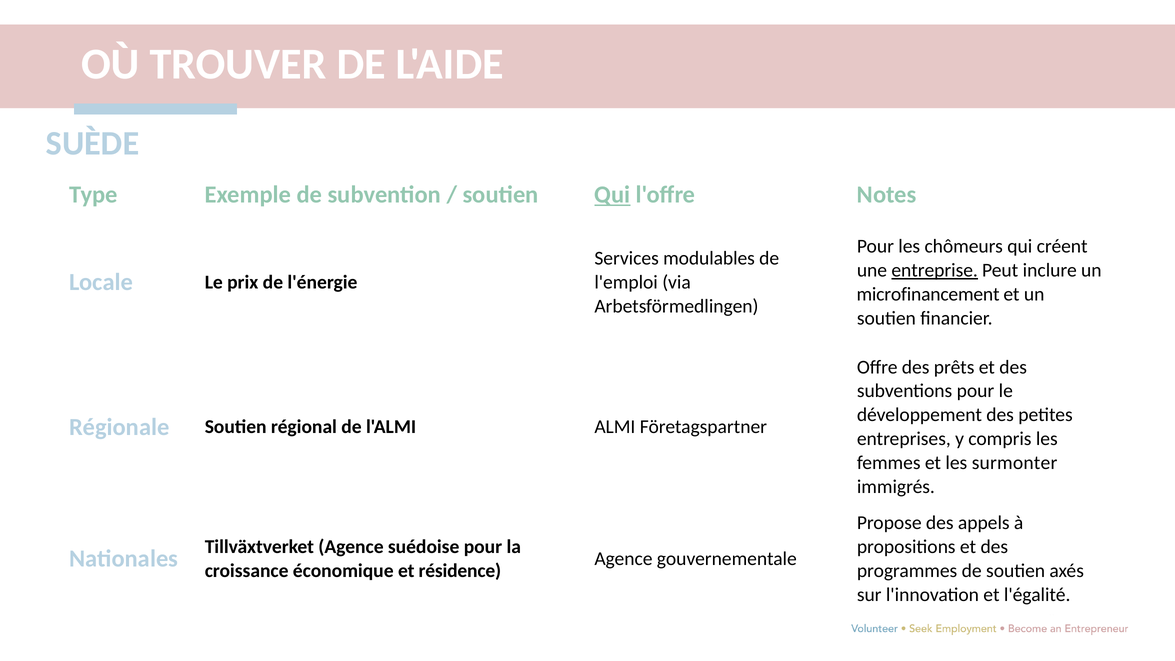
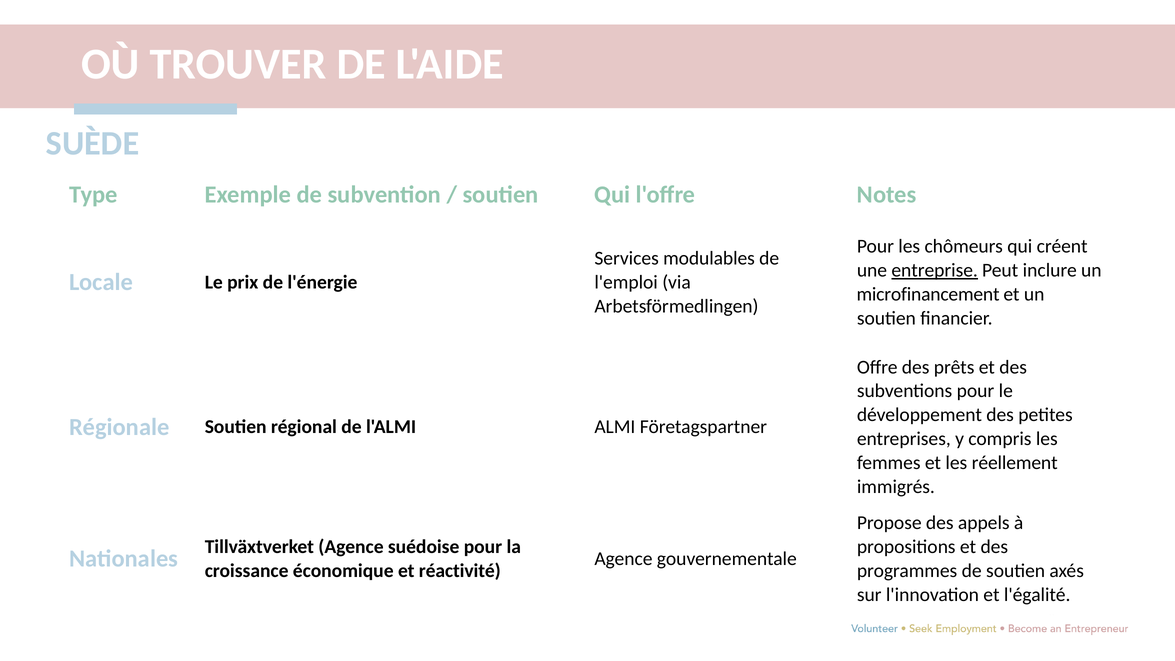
Qui underline: present -> none (612, 195)
surmonter: surmonter -> réellement (1015, 463)
résidence: résidence -> réactivité (460, 571)
